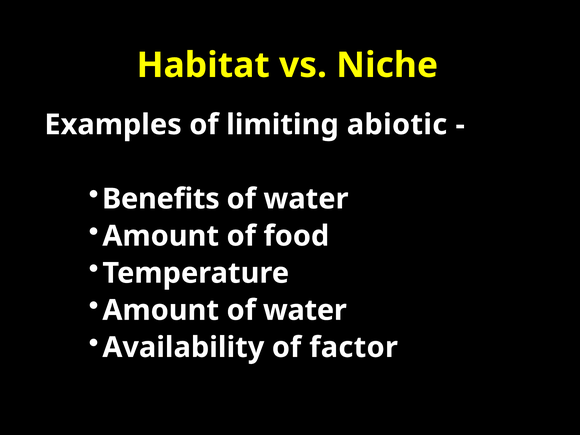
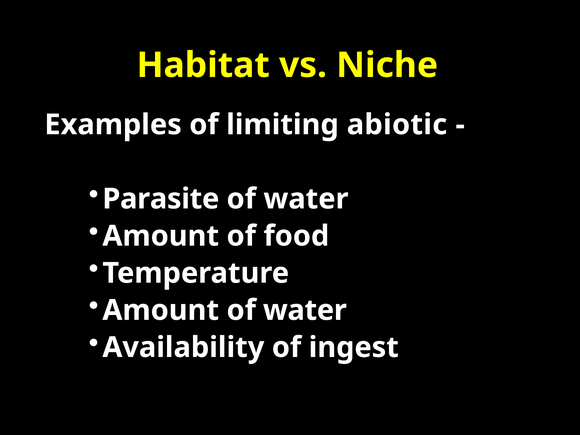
Benefits: Benefits -> Parasite (161, 199)
factor: factor -> ingest (354, 347)
